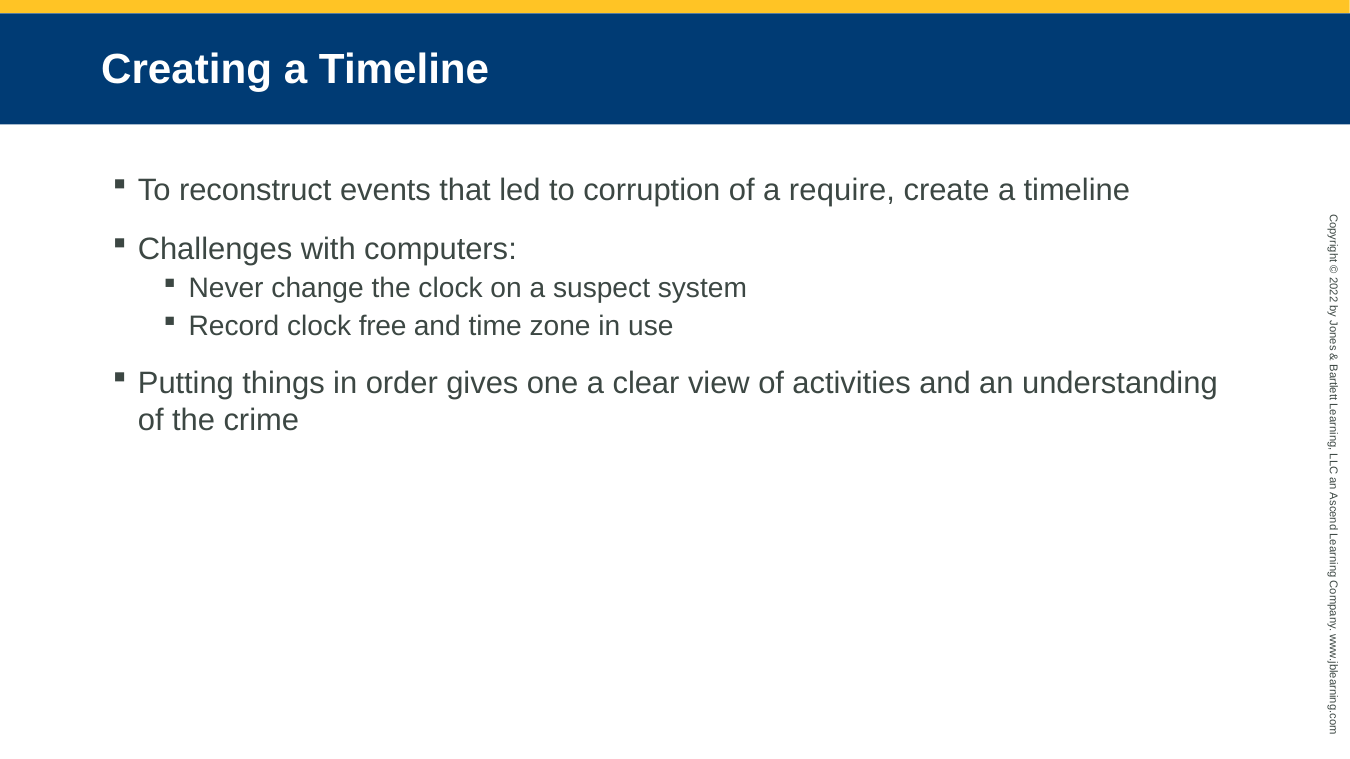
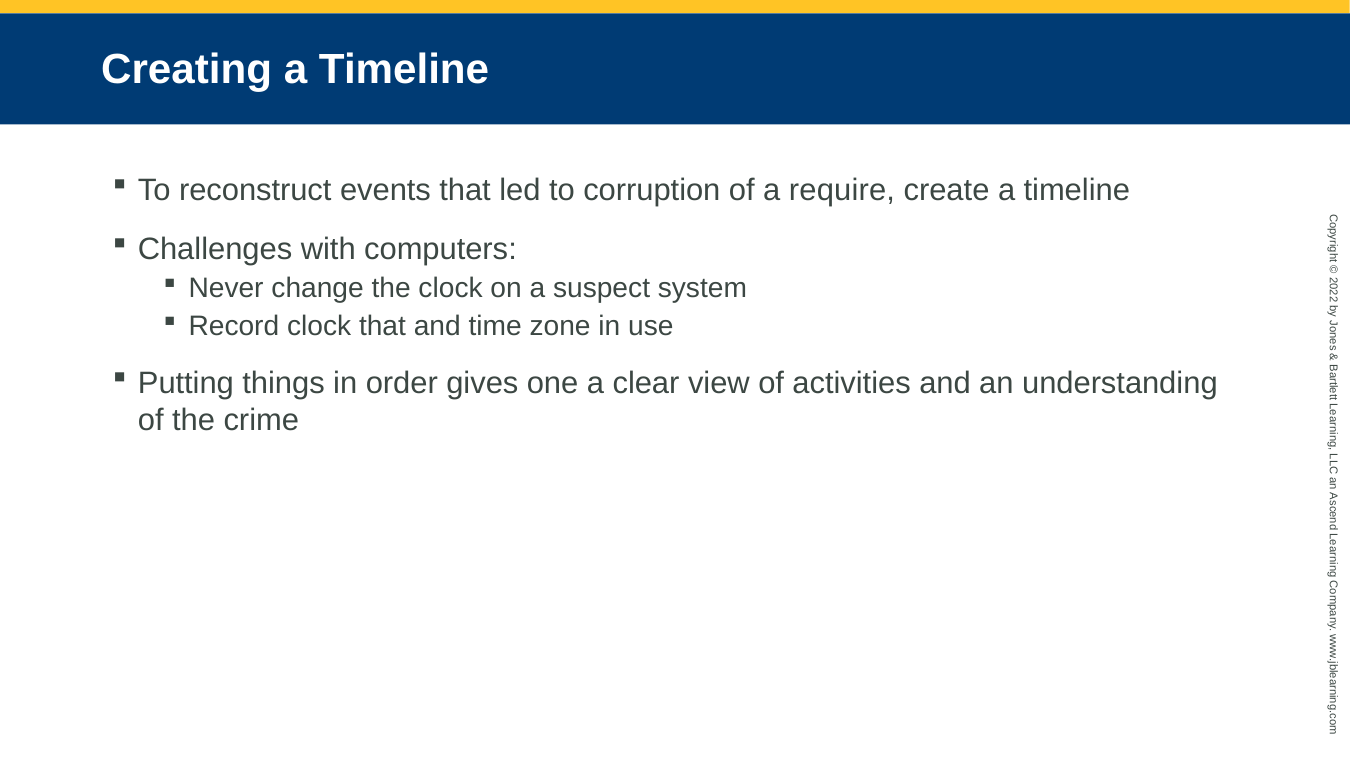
clock free: free -> that (382, 327)
